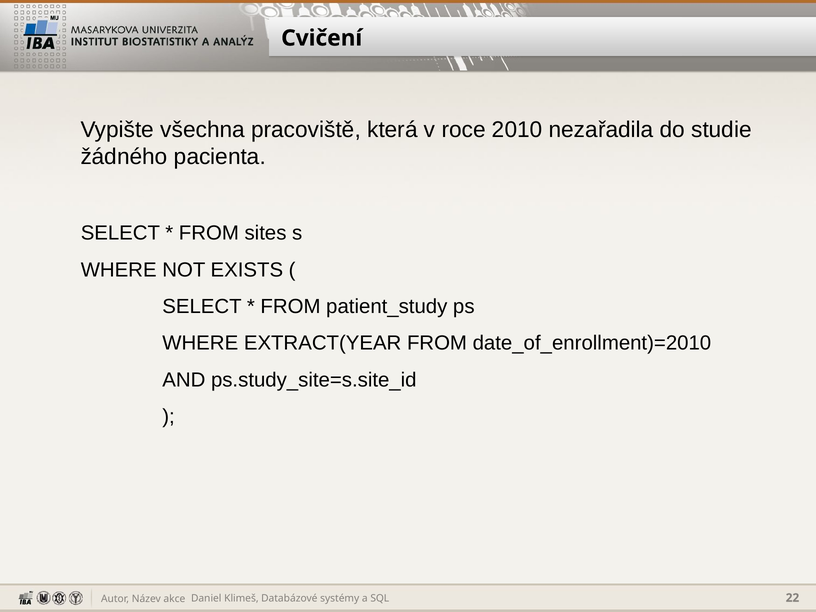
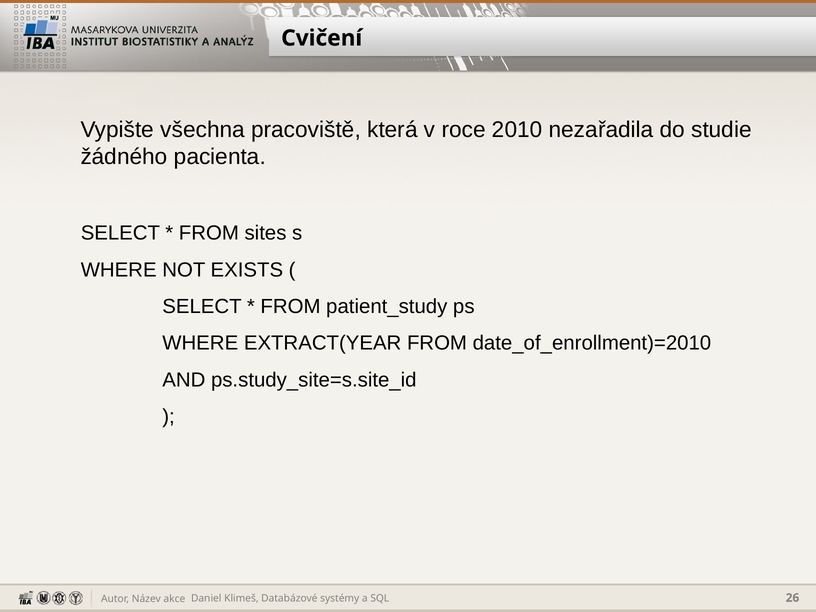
22: 22 -> 26 (792, 598)
